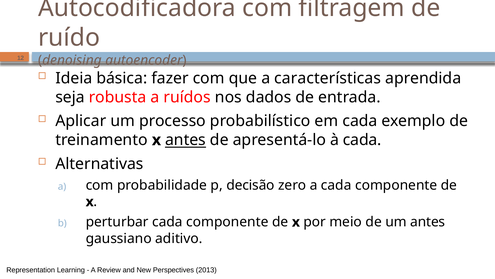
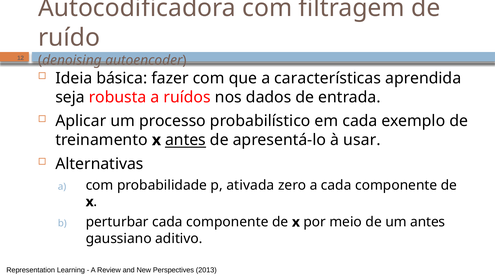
à cada: cada -> usar (362, 140)
decisão: decisão -> ativada (250, 185)
